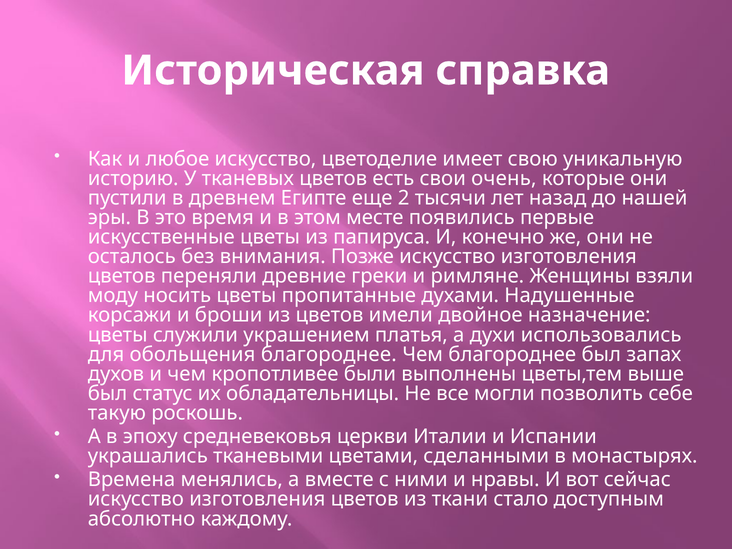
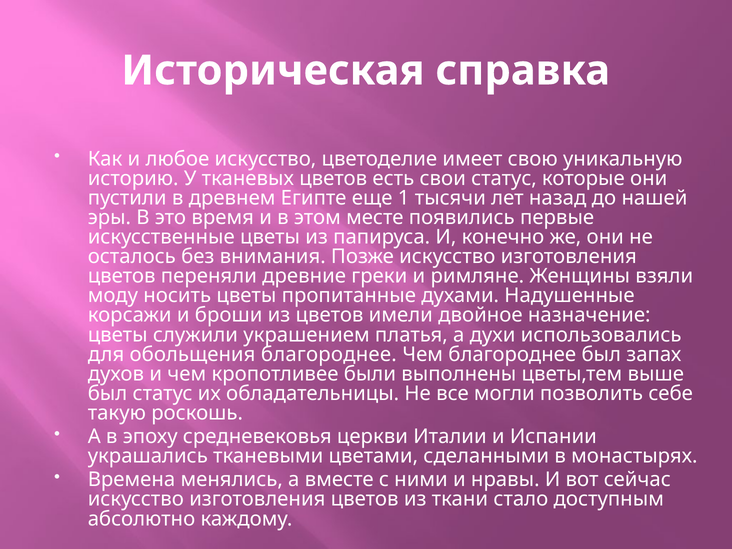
свои очень: очень -> статус (504, 179)
2: 2 -> 1 (404, 198)
